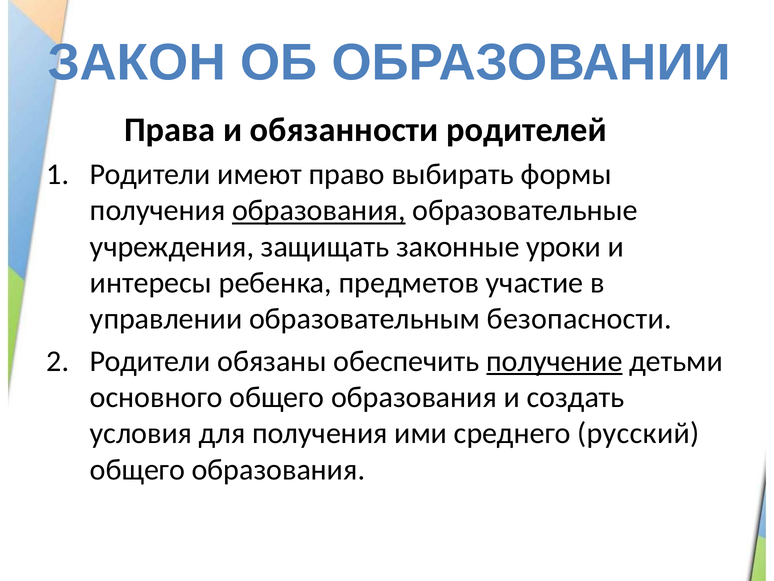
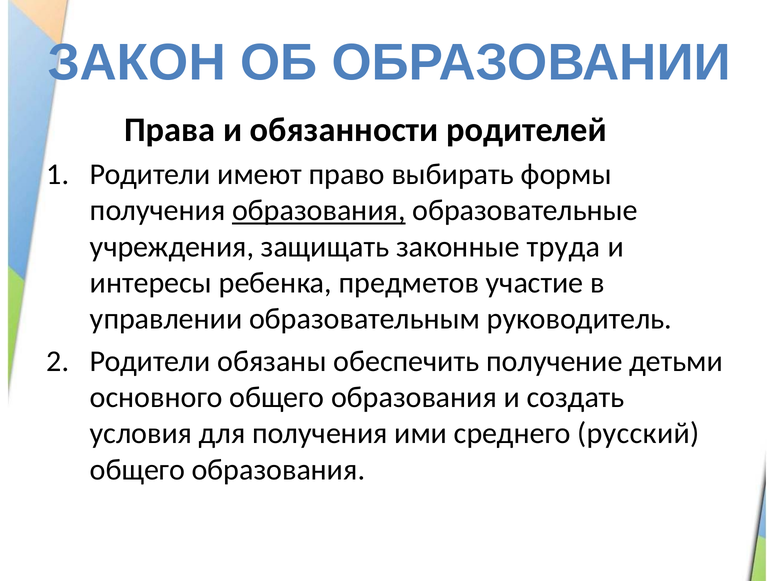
уроки: уроки -> труда (563, 246)
безопасности: безопасности -> руководитель (579, 319)
получение underline: present -> none (554, 361)
